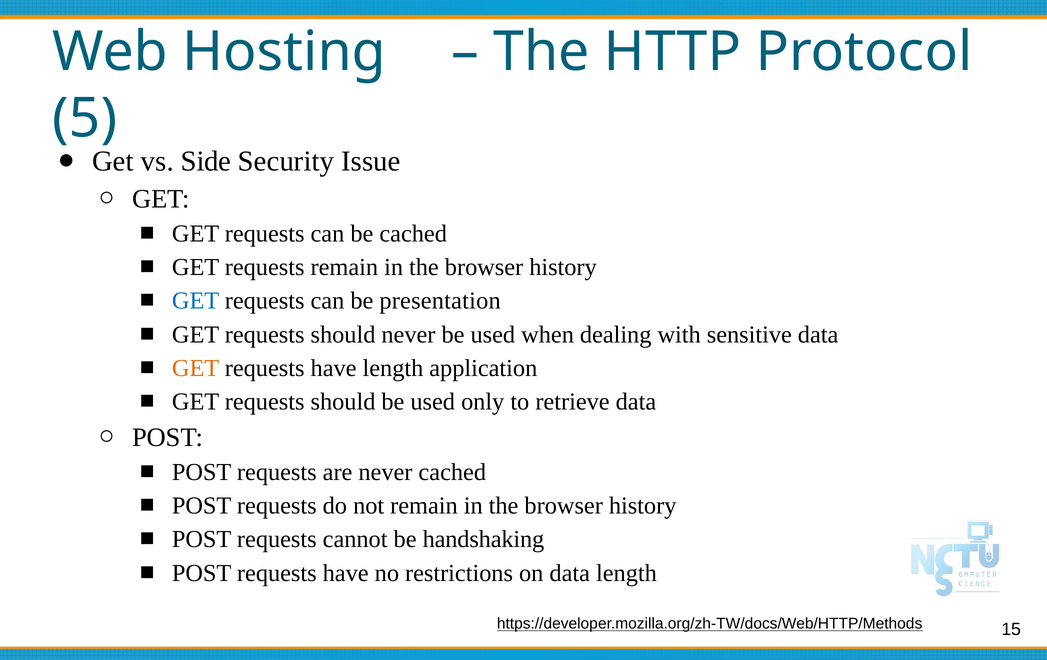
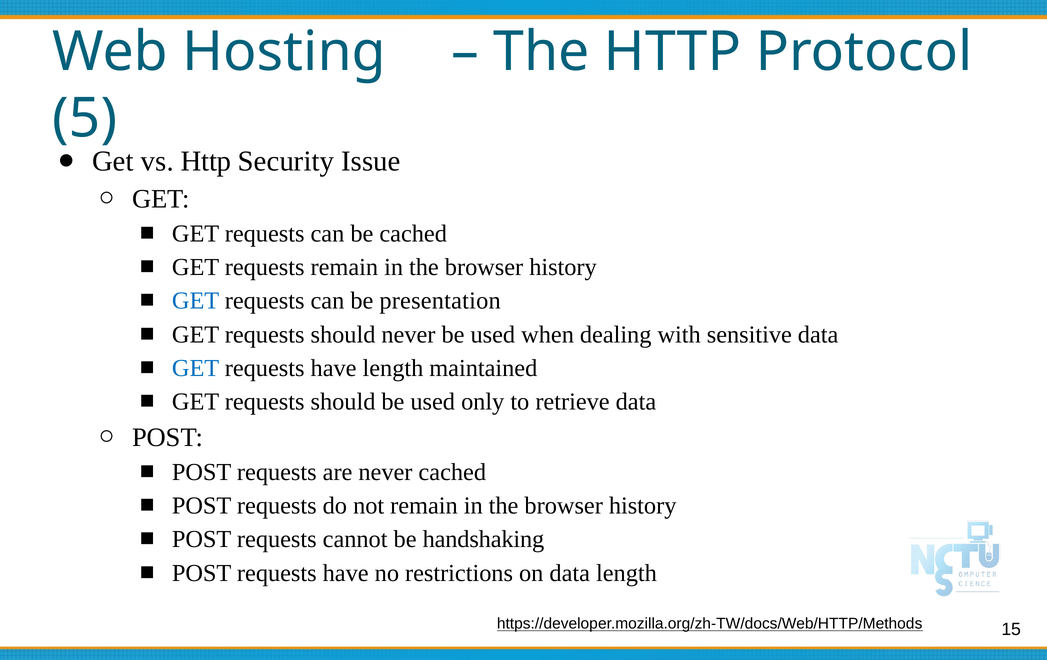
vs Side: Side -> Http (206, 161)
GET colour: orange -> blue (196, 368)
application: application -> maintained (483, 368)
